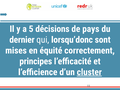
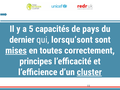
décisions: décisions -> capacités (52, 29)
lorsqu’donc: lorsqu’donc -> lorsqu’sont (72, 40)
mises underline: none -> present (16, 51)
équité: équité -> toutes (51, 51)
